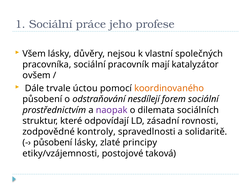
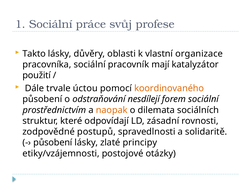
jeho: jeho -> svůj (121, 24)
Všem: Všem -> Takto (34, 54)
nejsou: nejsou -> oblasti (122, 54)
společných: společných -> organizace (199, 54)
ovšem: ovšem -> použití (37, 75)
naopak colour: purple -> orange (112, 110)
kontroly: kontroly -> postupů (96, 132)
taková: taková -> otázky (161, 154)
